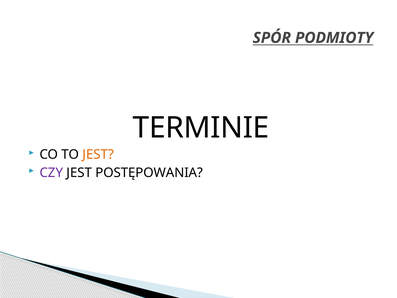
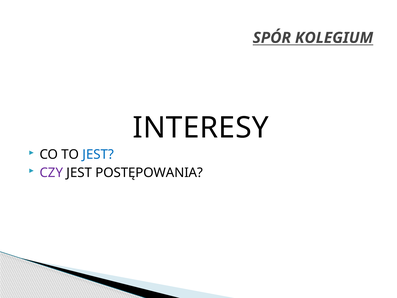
PODMIOTY: PODMIOTY -> KOLEGIUM (334, 38)
TERMINIE: TERMINIE -> INTERESY (201, 128)
JEST colour: orange -> blue (98, 154)
